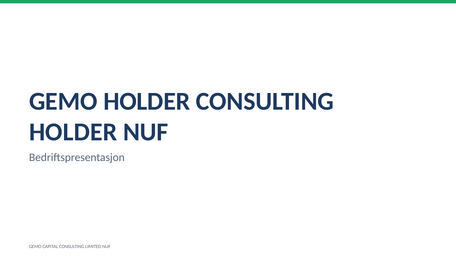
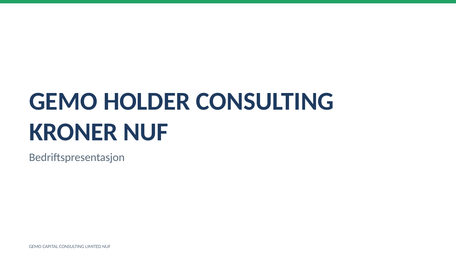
HOLDER: HOLDER -> KRONER (73, 132)
